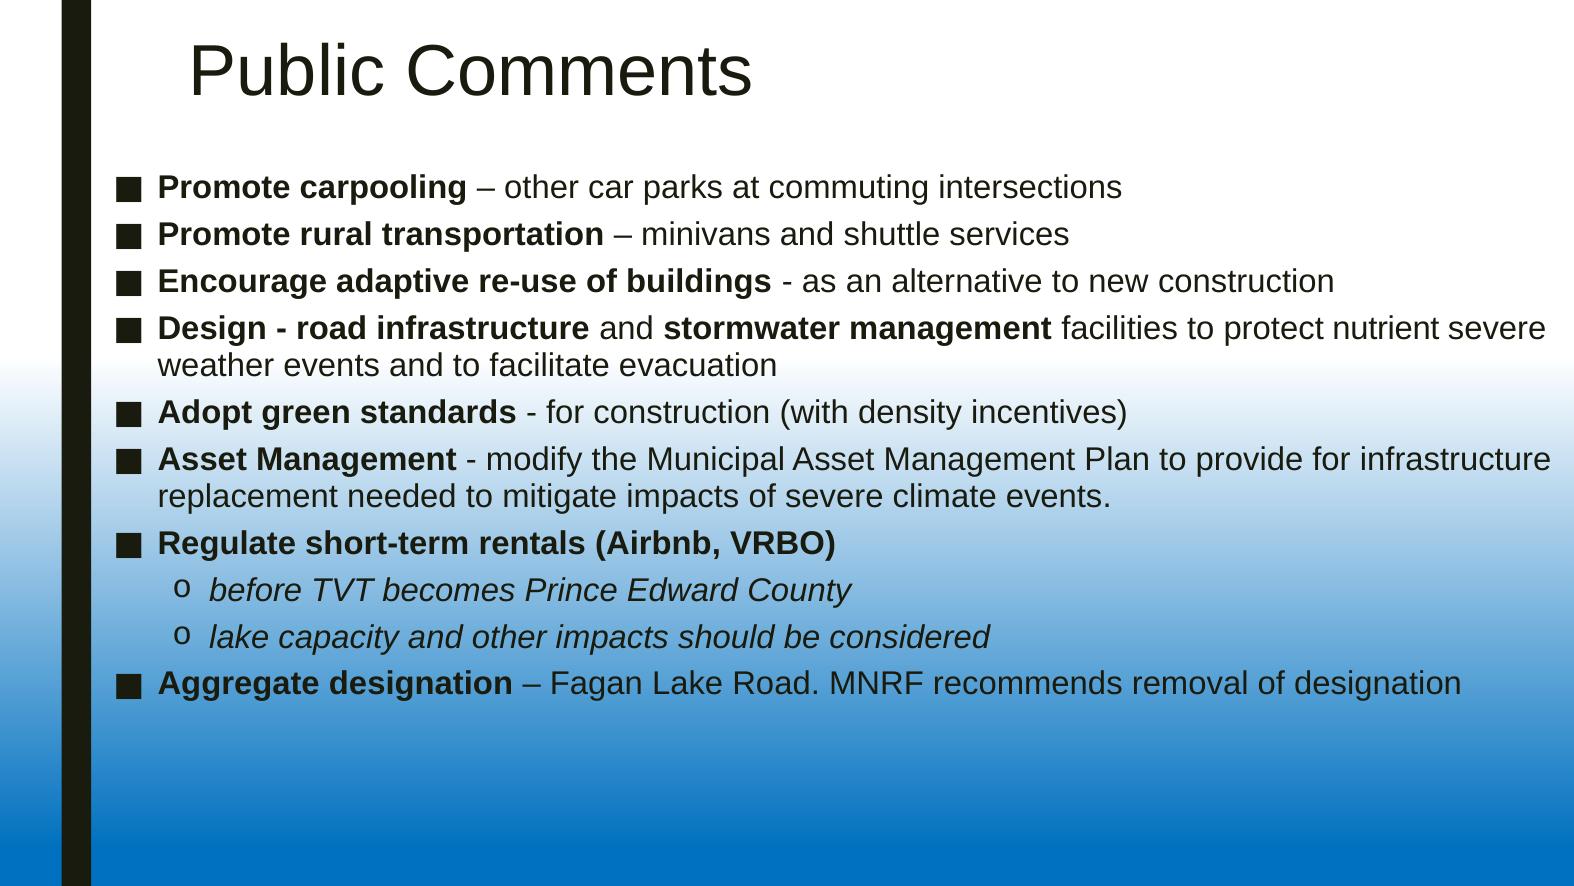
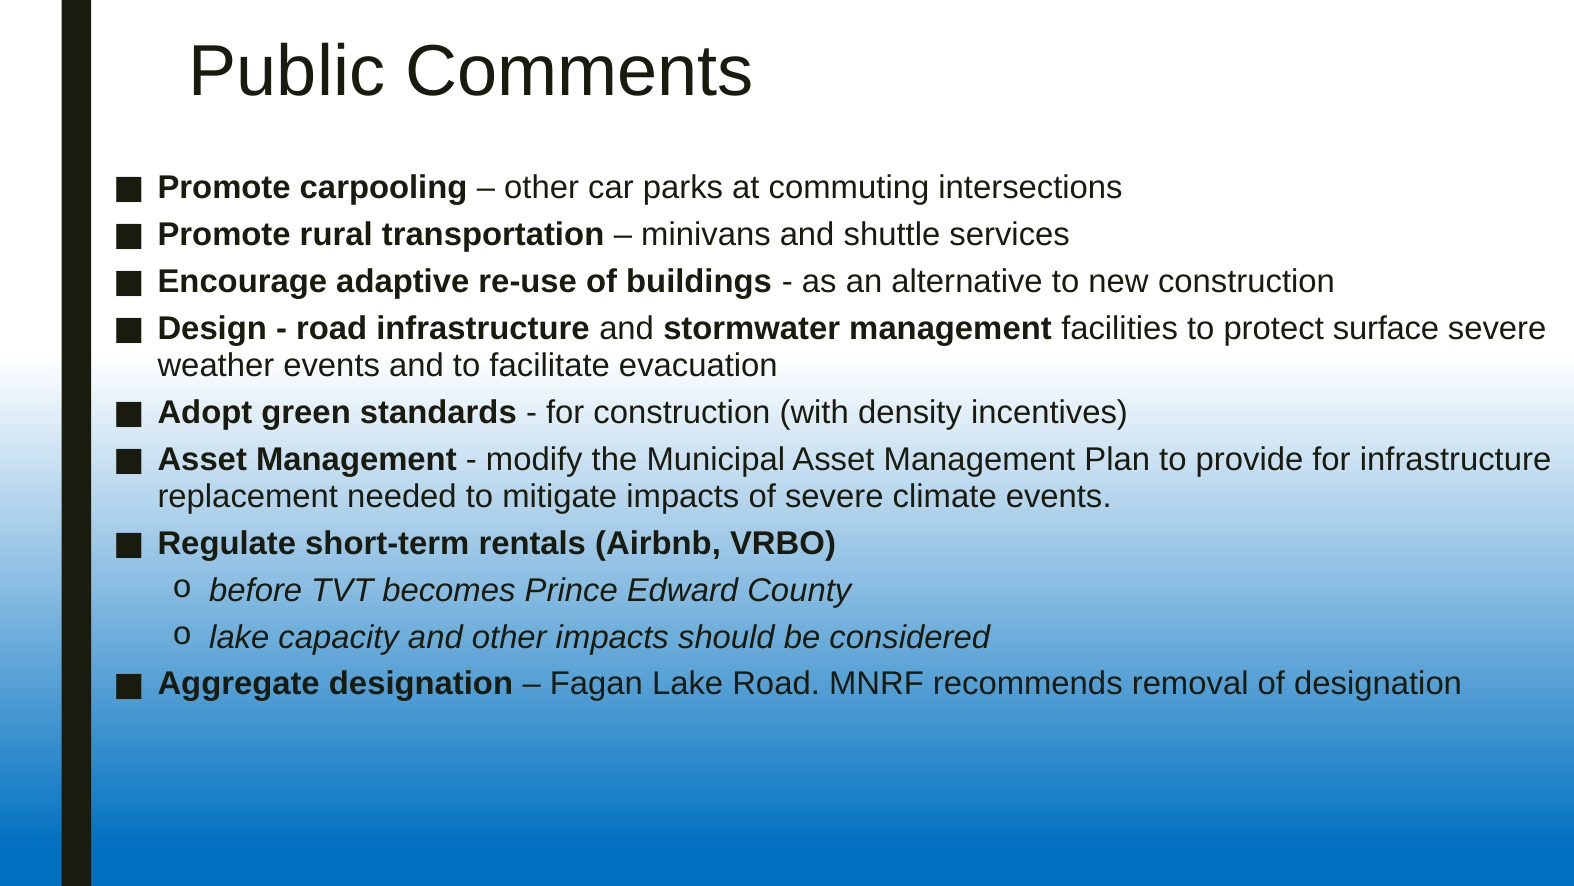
nutrient: nutrient -> surface (1386, 328)
